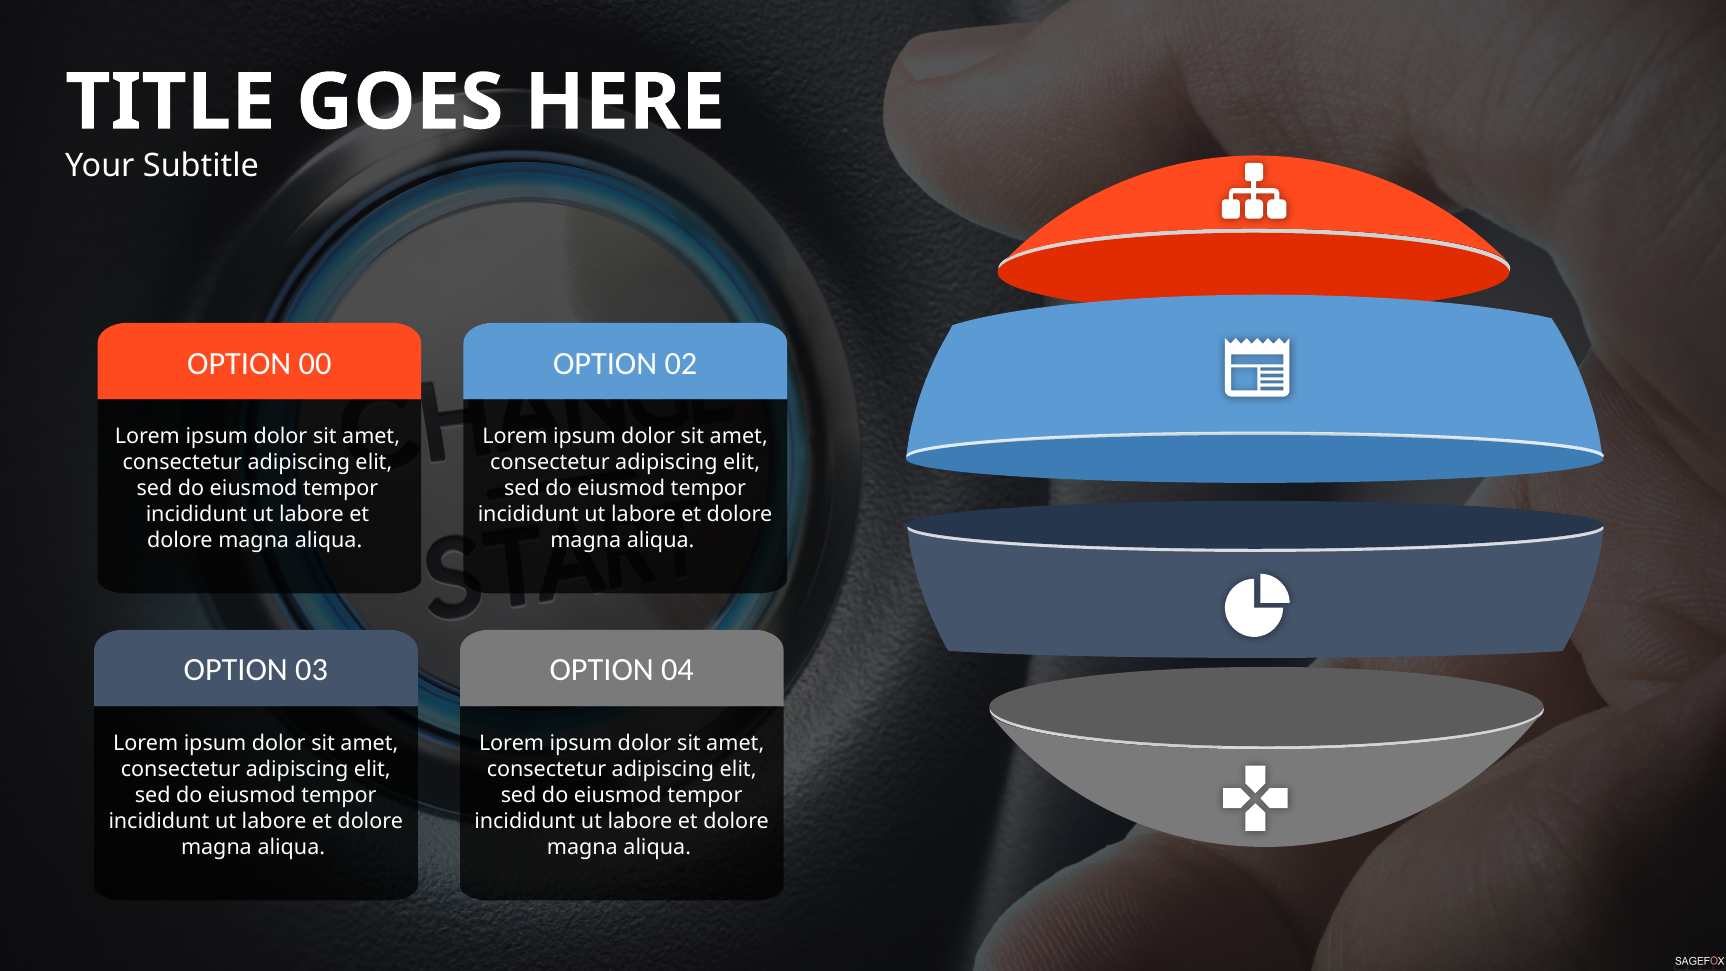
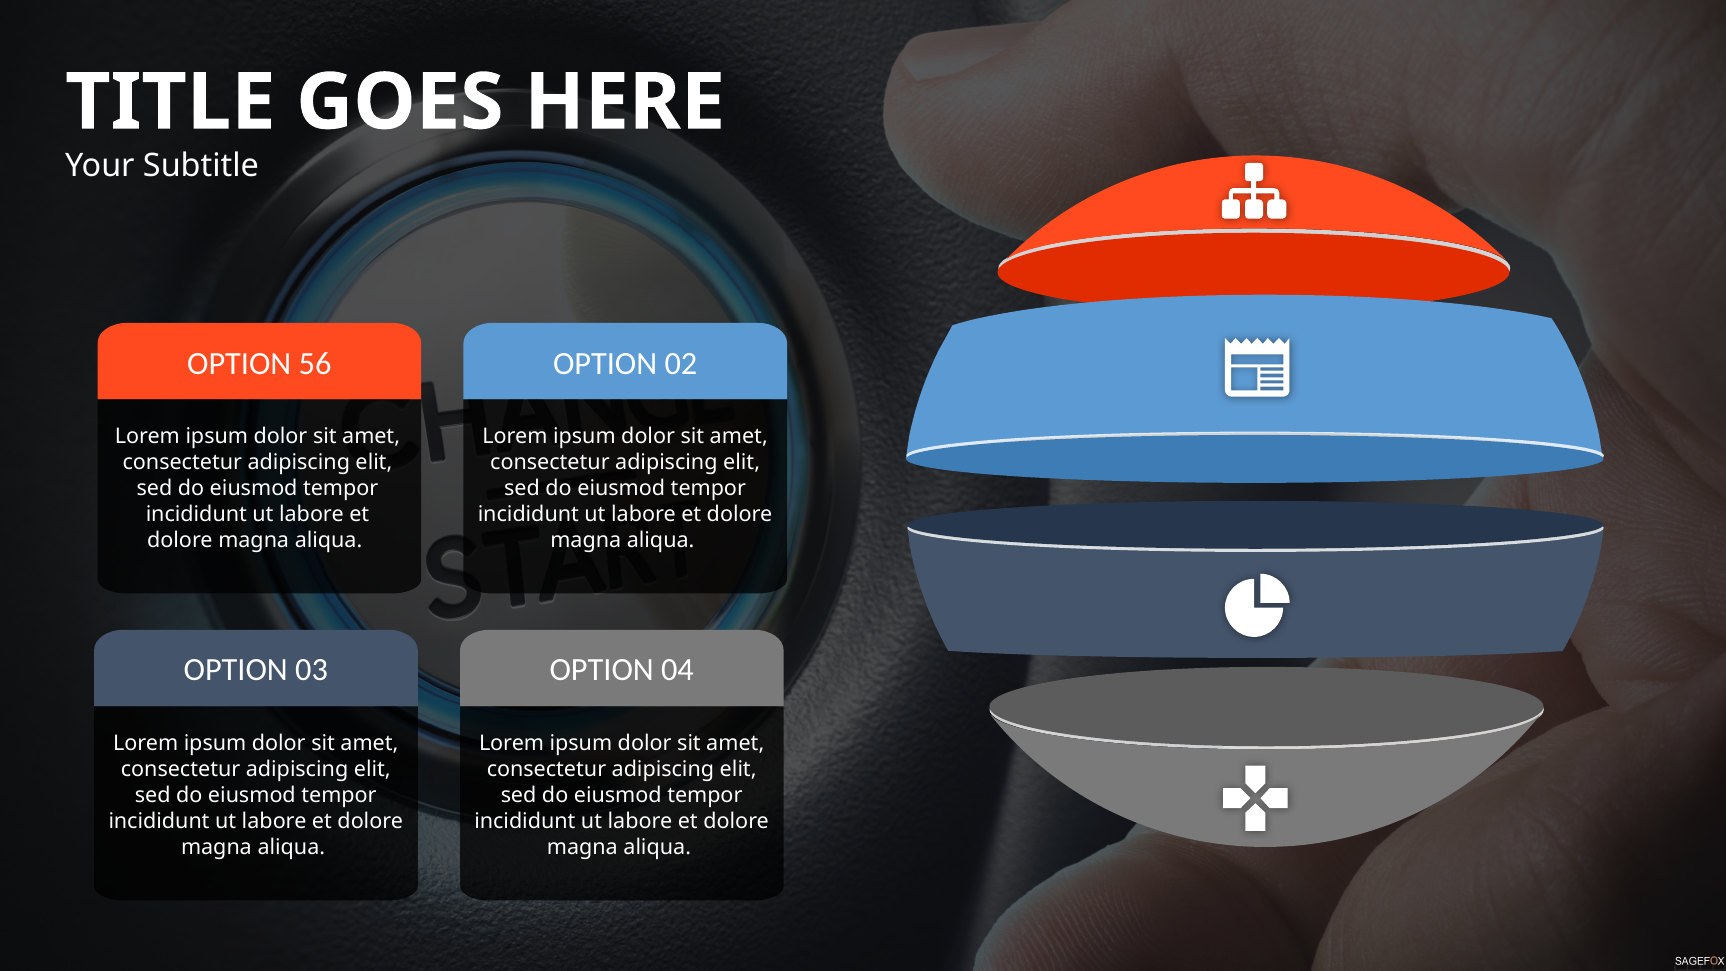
00: 00 -> 56 (315, 363)
